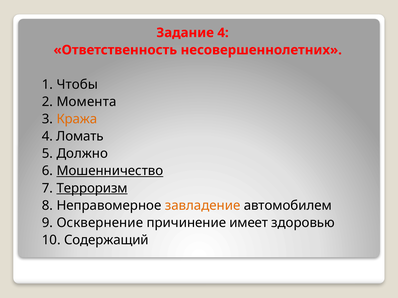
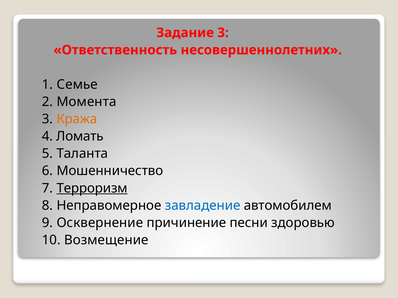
Задание 4: 4 -> 3 (223, 33)
Чтобы: Чтобы -> Семье (77, 85)
Должно: Должно -> Таланта (82, 154)
Мошенничество underline: present -> none (110, 171)
завладение colour: orange -> blue (203, 206)
имеет: имеет -> песни (249, 223)
Содержащий: Содержащий -> Возмещение (106, 240)
